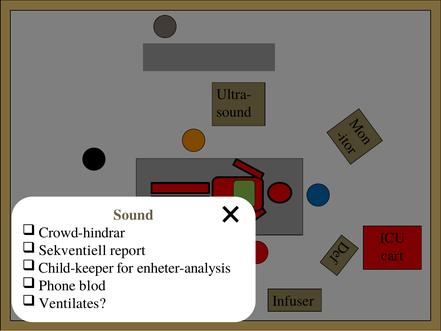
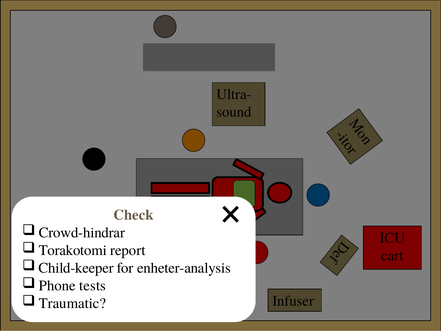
Sound: Sound -> Check (134, 215)
Sekventiell: Sekventiell -> Torakotomi (73, 250)
blod: blod -> tests (93, 285)
Ventilates: Ventilates -> Traumatic (72, 303)
